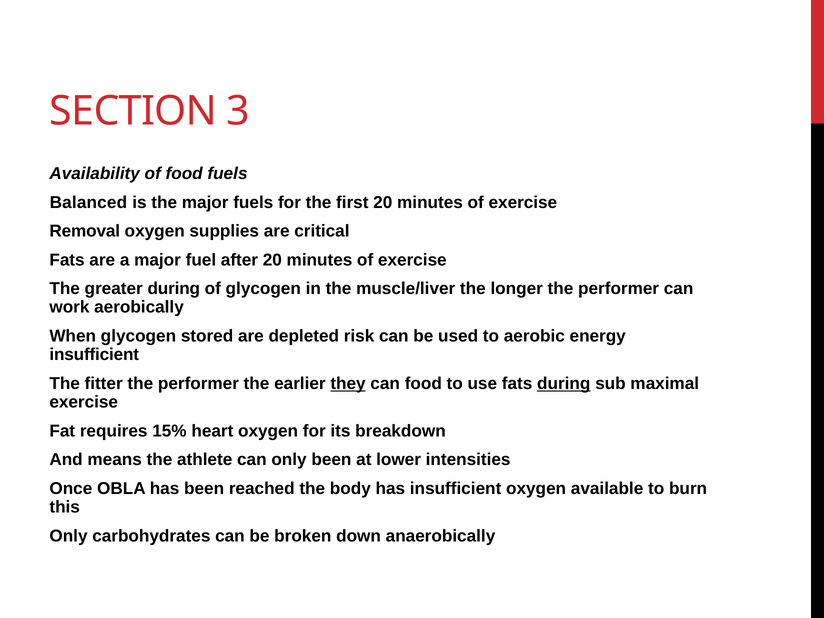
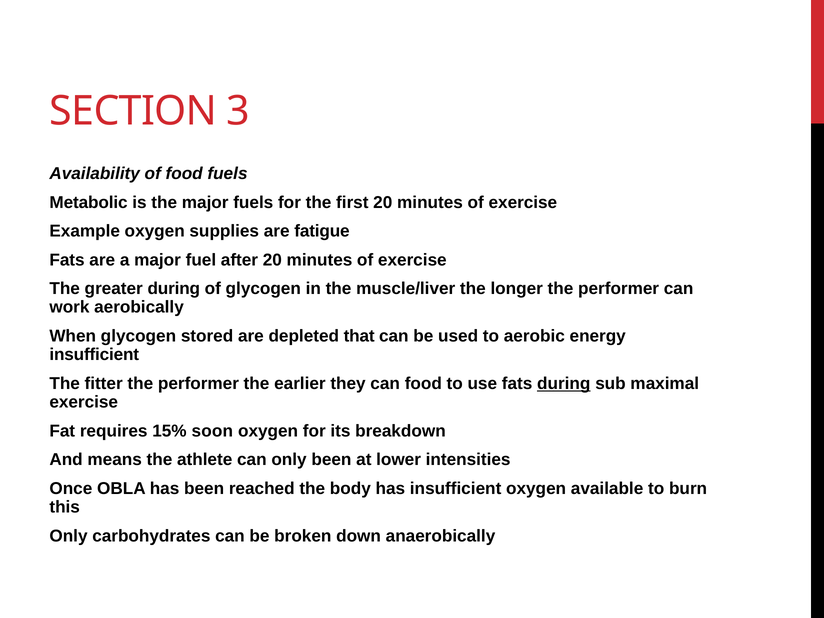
Balanced: Balanced -> Metabolic (89, 202)
Removal: Removal -> Example (85, 231)
critical: critical -> fatigue (322, 231)
risk: risk -> that (359, 336)
they underline: present -> none (348, 383)
heart: heart -> soon (212, 431)
